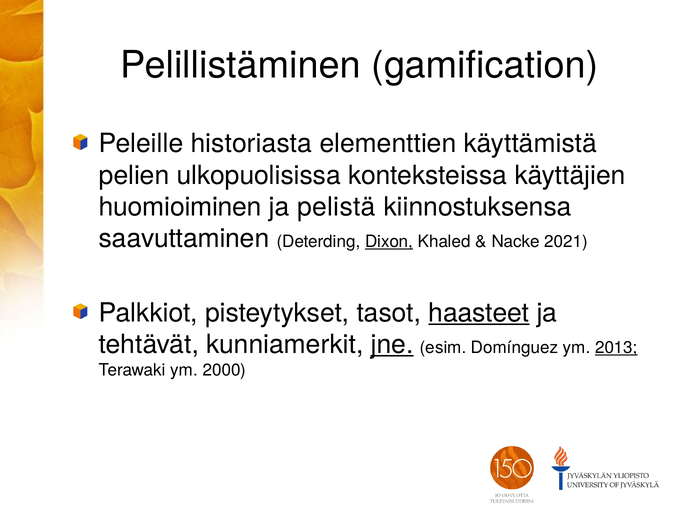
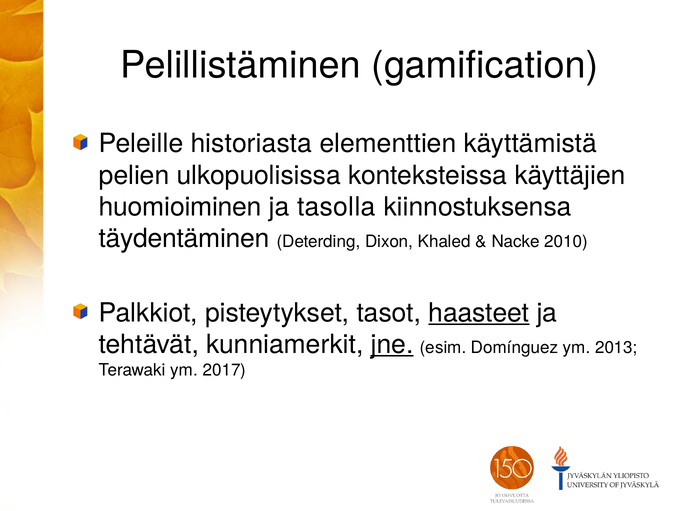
pelistä: pelistä -> tasolla (336, 207)
saavuttaminen: saavuttaminen -> täydentäminen (184, 239)
Dixon underline: present -> none (389, 242)
2021: 2021 -> 2010 (566, 242)
2013 underline: present -> none (616, 348)
2000: 2000 -> 2017 (224, 370)
